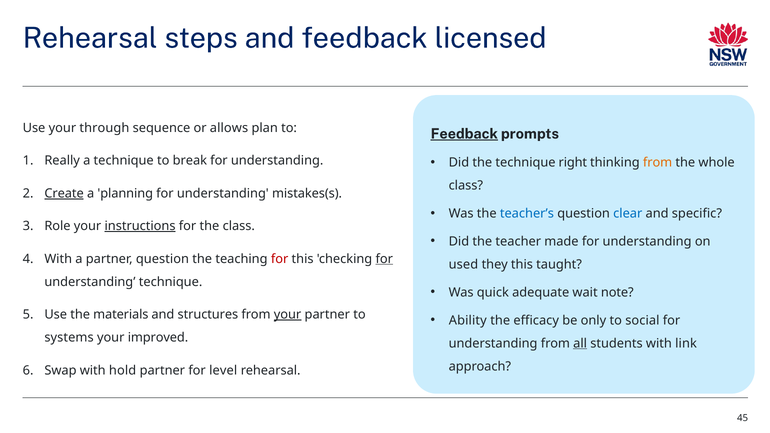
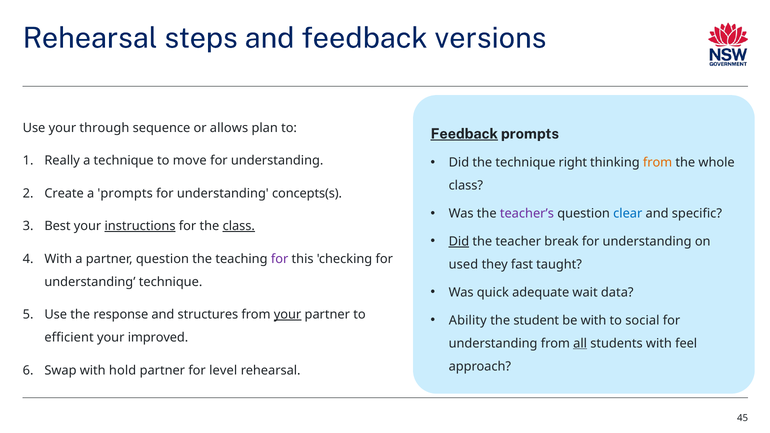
licensed: licensed -> versions (490, 38)
break: break -> move (190, 161)
Create underline: present -> none (64, 193)
a planning: planning -> prompts (125, 193)
mistakes(s: mistakes(s -> concepts(s (307, 193)
teacher’s colour: blue -> purple (527, 214)
Role: Role -> Best (57, 226)
class underline: none -> present (239, 226)
Did underline: none -> present (459, 241)
made: made -> break (561, 241)
for colour: red -> purple (280, 259)
for underline: present -> none (384, 259)
they this: this -> fast (522, 265)
note: note -> data (617, 292)
materials: materials -> response (121, 315)
efficacy: efficacy -> student (536, 320)
be only: only -> with (594, 320)
systems: systems -> efficient (69, 338)
link: link -> feel (686, 343)
